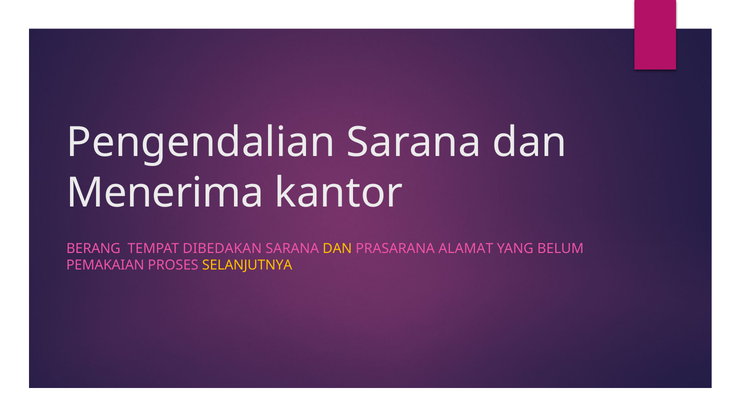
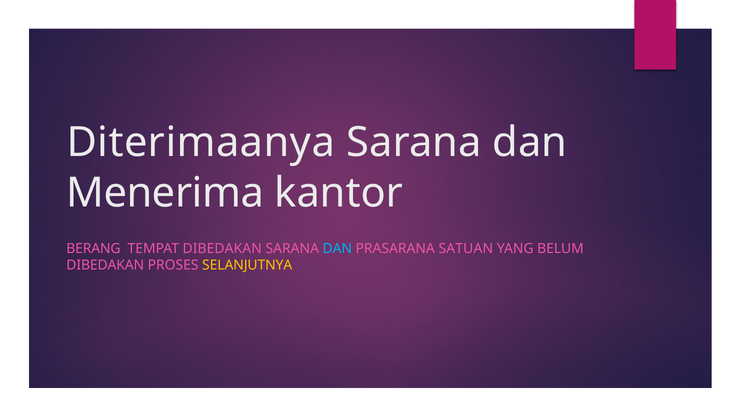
Pengendalian: Pengendalian -> Diterimaanya (201, 143)
DAN colour: yellow -> light blue (337, 248)
ALAMAT: ALAMAT -> SATUAN (466, 248)
PEMAKAIAN: PEMAKAIAN -> DIBEDAKAN (105, 265)
